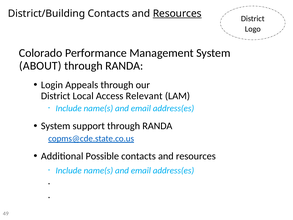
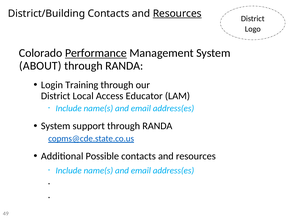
Performance underline: none -> present (96, 53)
Appeals: Appeals -> Training (82, 85)
Relevant: Relevant -> Educator (144, 96)
